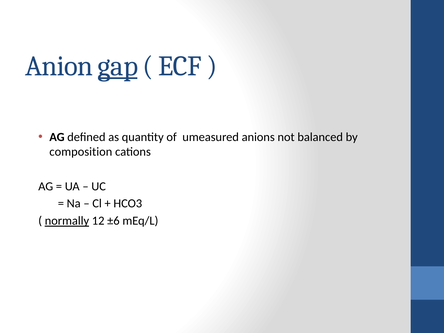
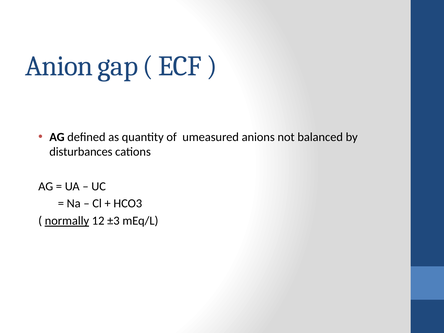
gap underline: present -> none (118, 66)
composition: composition -> disturbances (81, 152)
±6: ±6 -> ±3 (113, 221)
